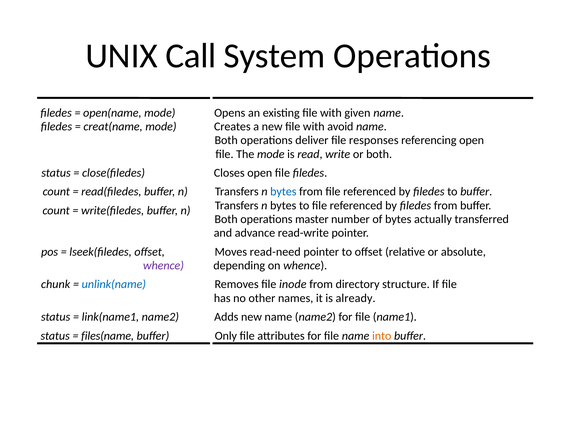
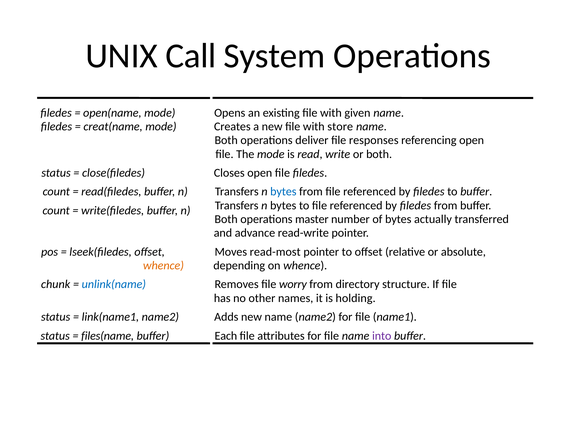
avoid: avoid -> store (340, 127)
read-need: read-need -> read-most (275, 252)
whence colour: purple -> orange (163, 266)
inode: inode -> worry (293, 284)
already: already -> holding (356, 298)
Only: Only -> Each (226, 336)
into colour: orange -> purple (382, 336)
